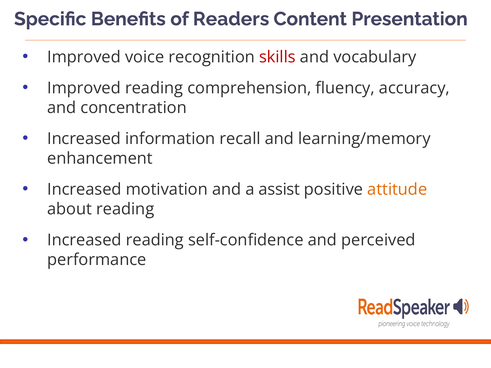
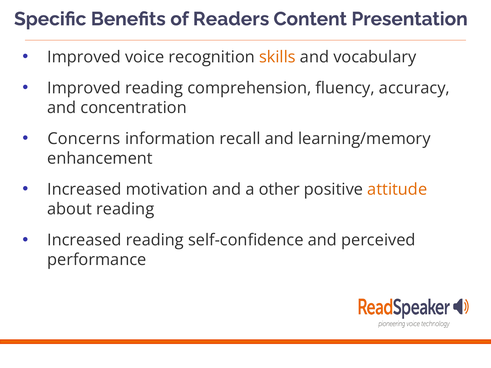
skills colour: red -> orange (277, 57)
Increased: Increased -> Concerns (84, 139)
assist: assist -> other (279, 190)
